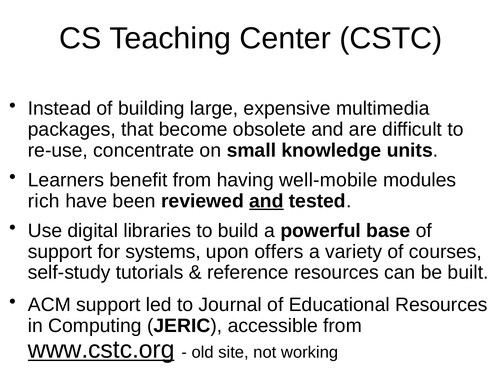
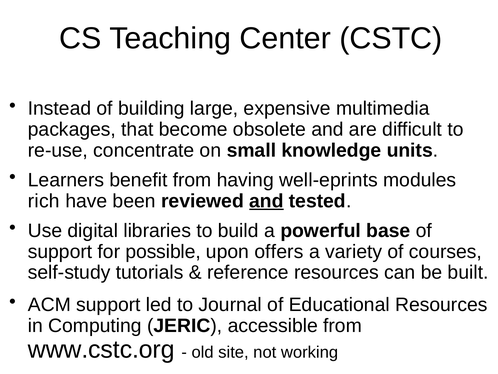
well-mobile: well-mobile -> well-eprints (328, 180)
systems: systems -> possible (163, 251)
www.cstc.org underline: present -> none (101, 349)
